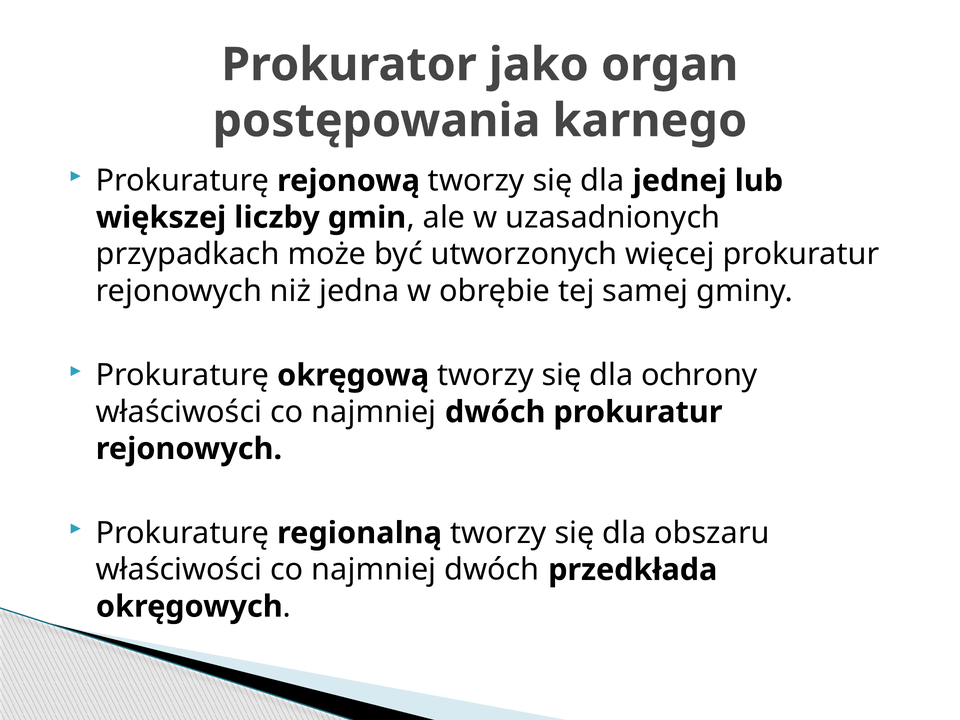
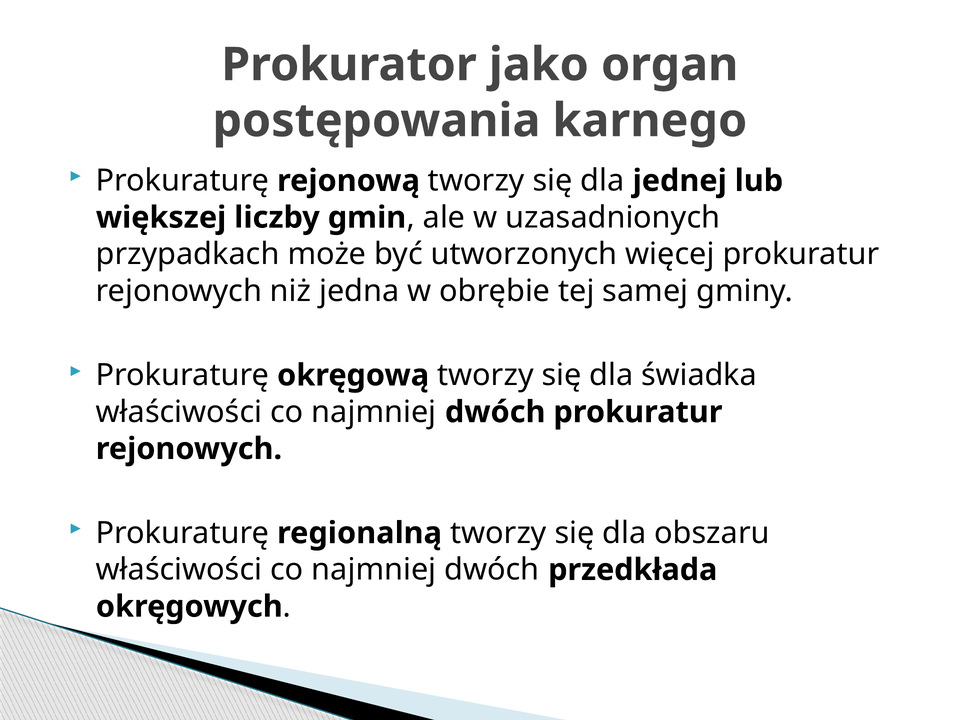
ochrony: ochrony -> świadka (699, 375)
